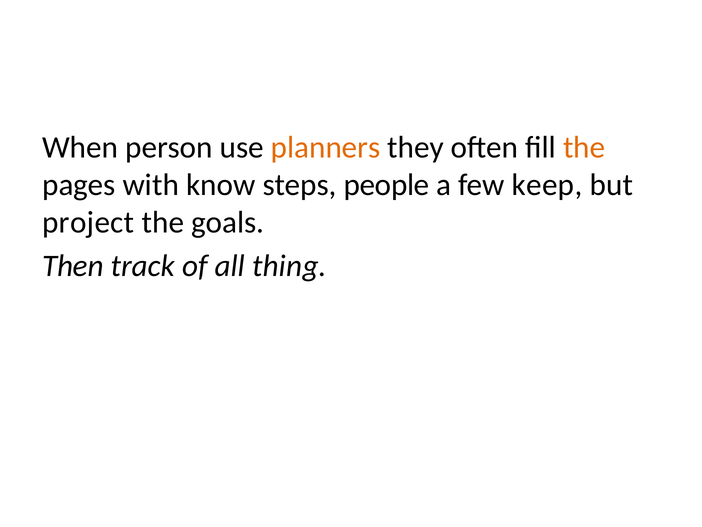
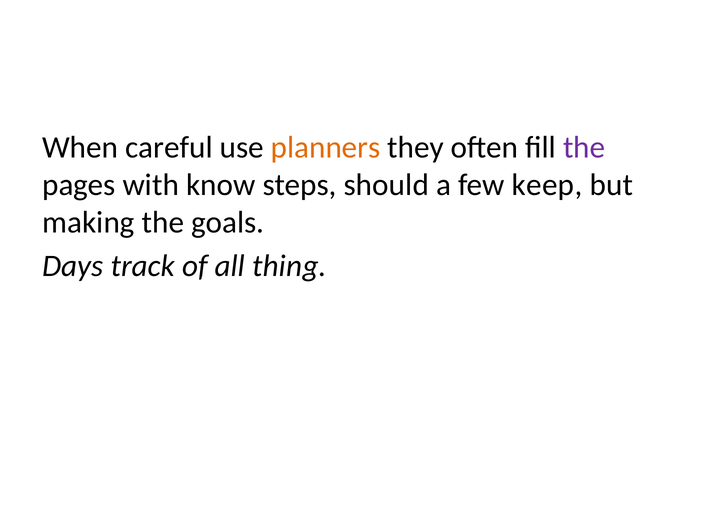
person: person -> careful (169, 147)
the colour: orange -> purple (584, 147)
people: people -> should (386, 185)
project: project -> making (88, 222)
Then: Then -> Days (73, 266)
